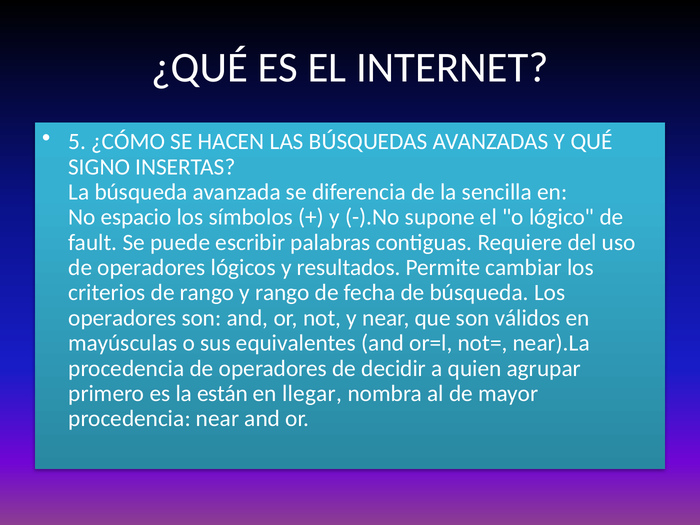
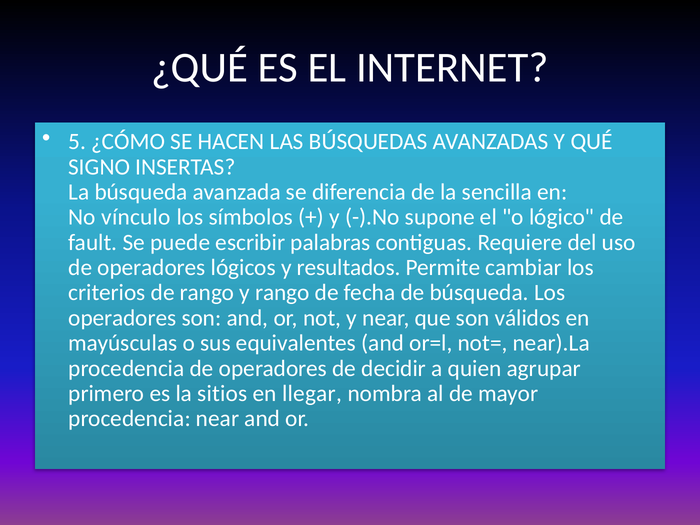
espacio: espacio -> vínculo (136, 217)
están: están -> sitios (222, 394)
